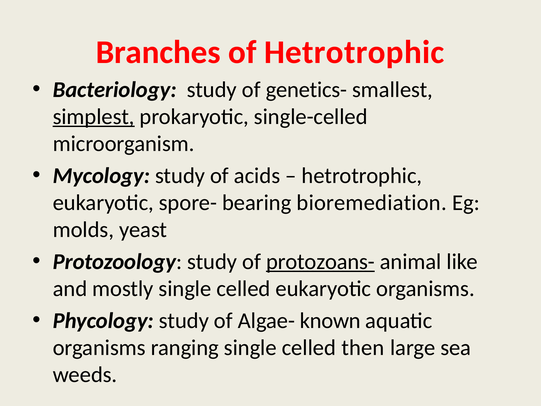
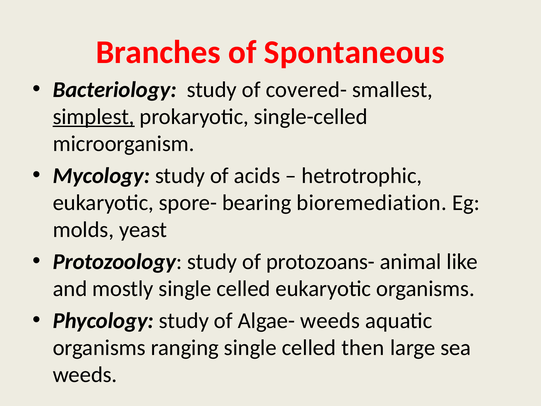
of Hetrotrophic: Hetrotrophic -> Spontaneous (354, 52)
genetics-: genetics- -> covered- (306, 90)
protozoans- underline: present -> none (320, 262)
Algae- known: known -> weeds (330, 320)
